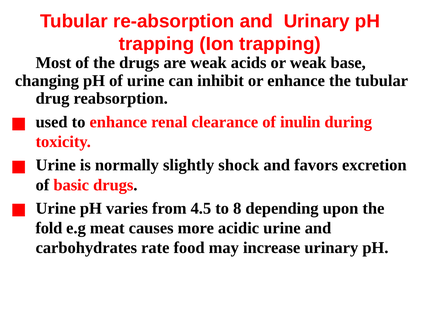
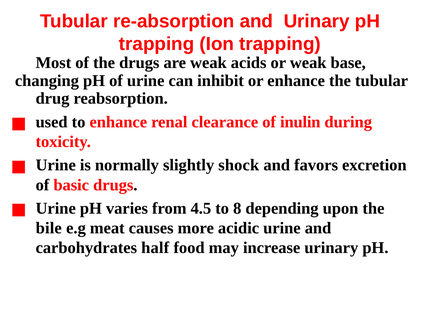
fold: fold -> bile (49, 228)
rate: rate -> half (155, 248)
